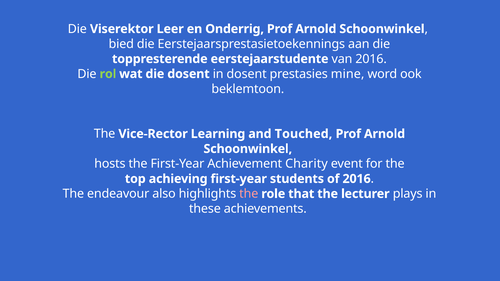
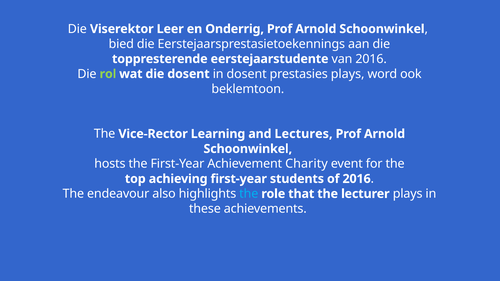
prestasies mine: mine -> plays (348, 74)
Touched: Touched -> Lectures (304, 134)
the colour: pink -> light blue (249, 194)
